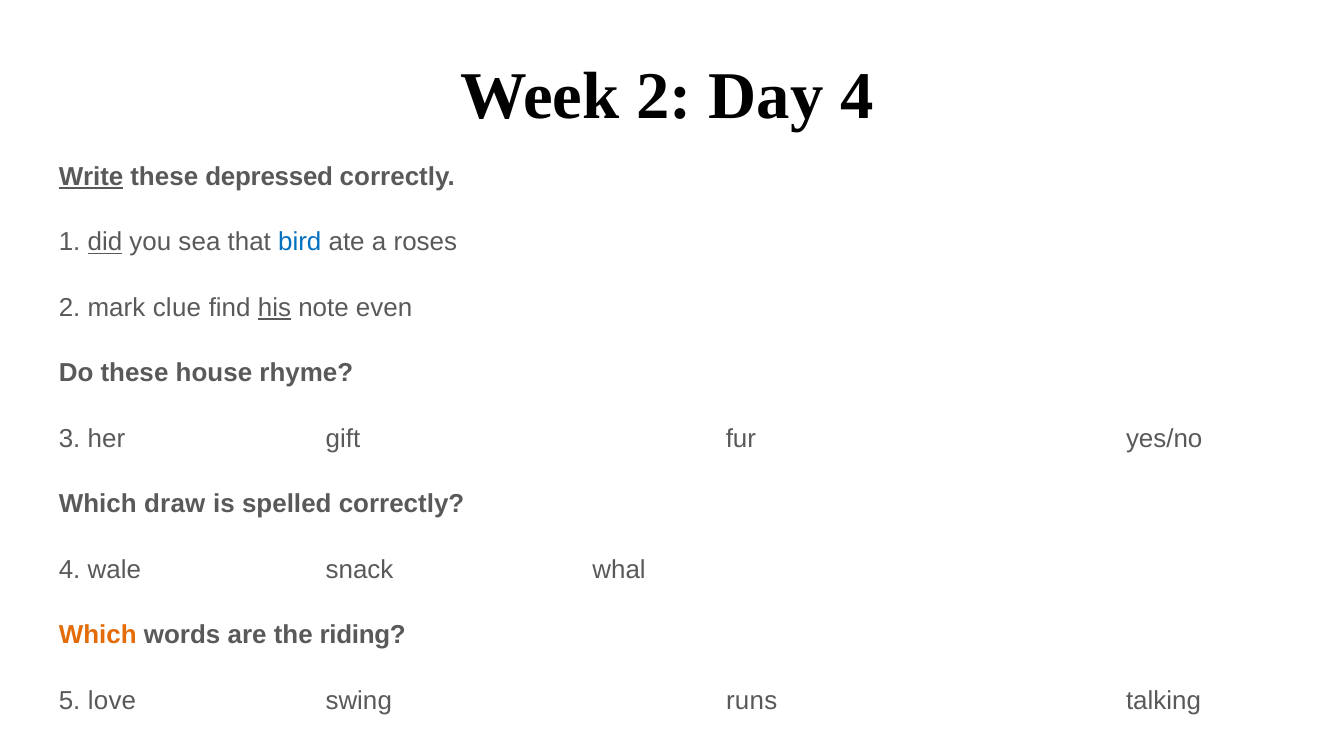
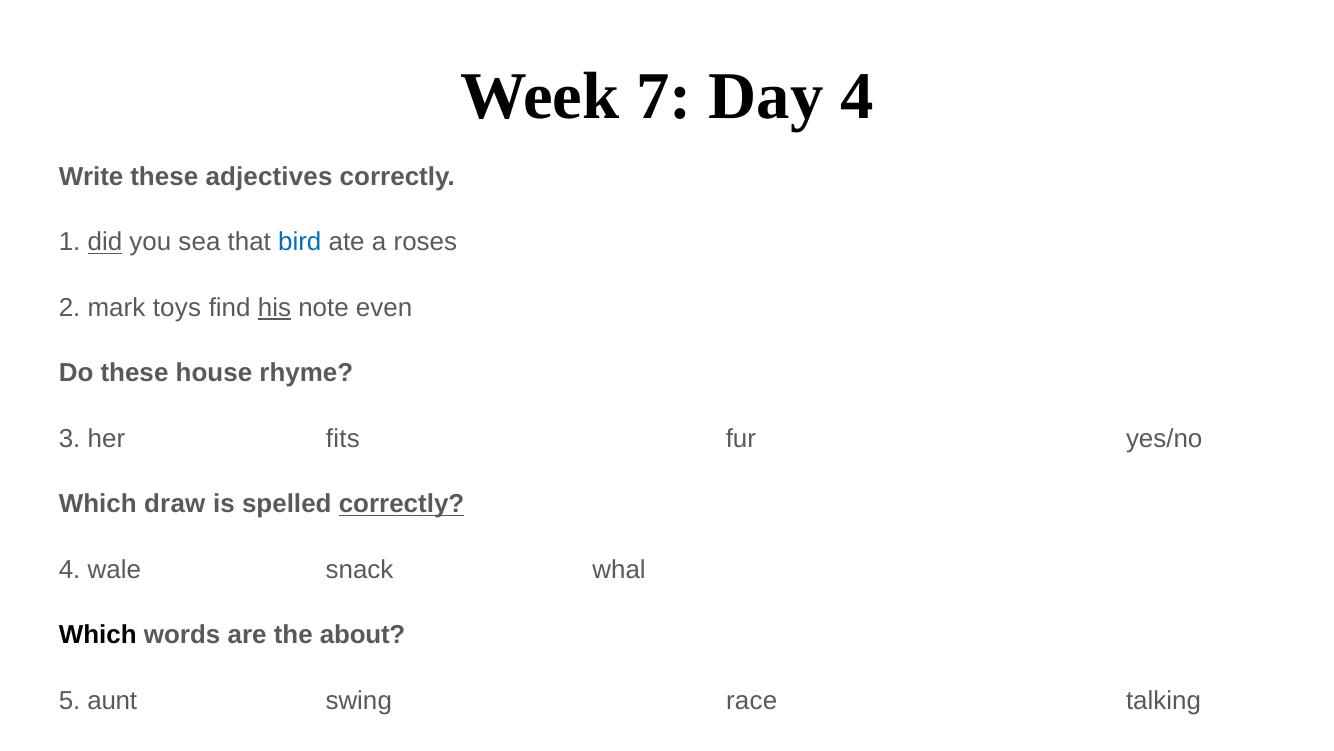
Week 2: 2 -> 7 (664, 96)
Write underline: present -> none (91, 177)
depressed: depressed -> adjectives (269, 177)
clue: clue -> toys (177, 308)
gift: gift -> fits (343, 438)
correctly underline: none -> present (402, 504)
Which colour: orange -> black (98, 634)
riding: riding -> about (363, 634)
love: love -> aunt (112, 700)
runs: runs -> race (752, 700)
